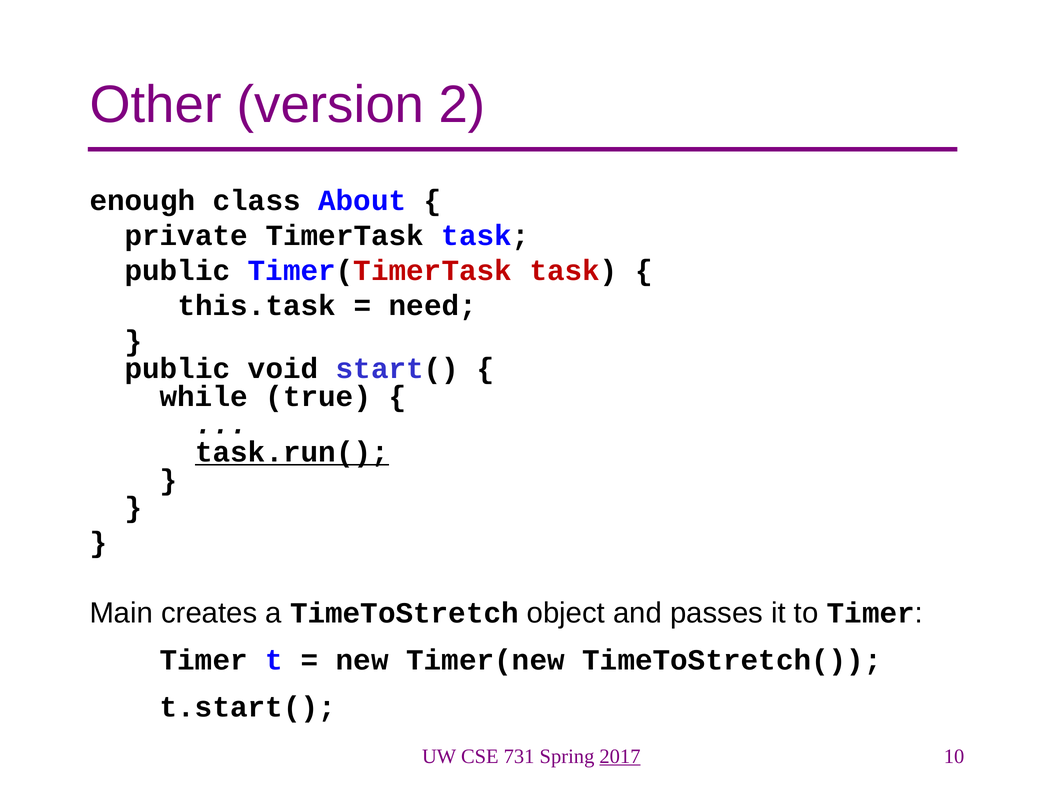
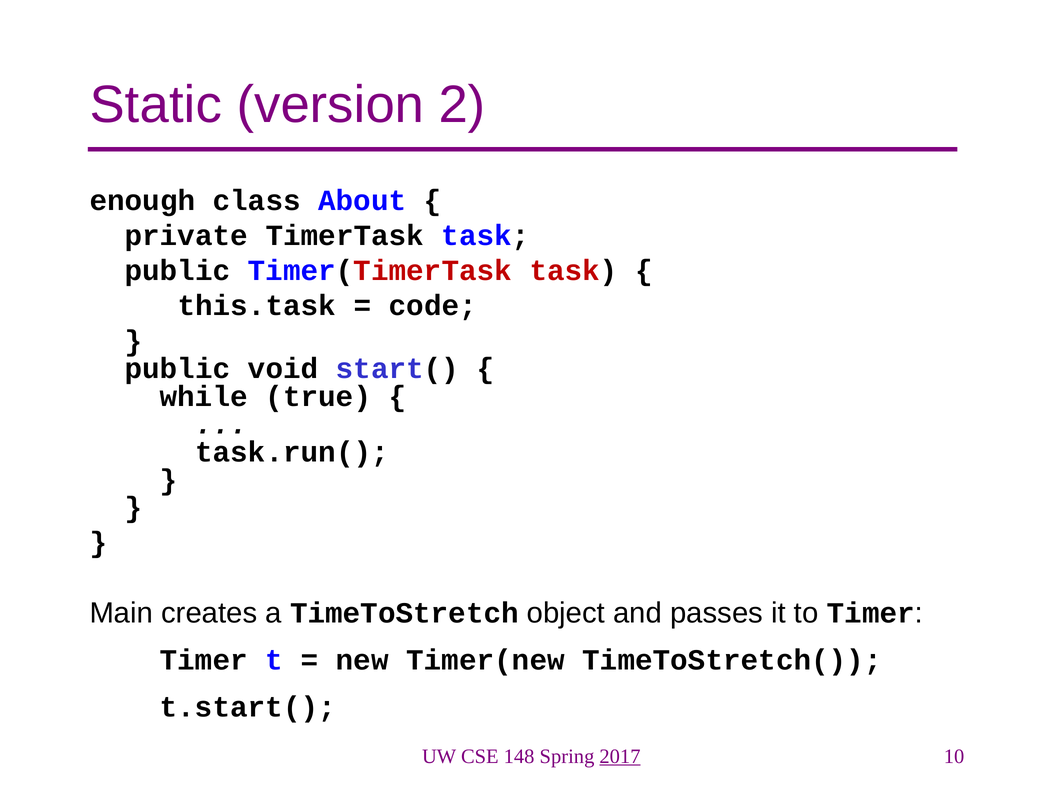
Other: Other -> Static (156, 105)
need: need -> code (433, 306)
task.run( underline: present -> none (292, 452)
731: 731 -> 148 (519, 757)
